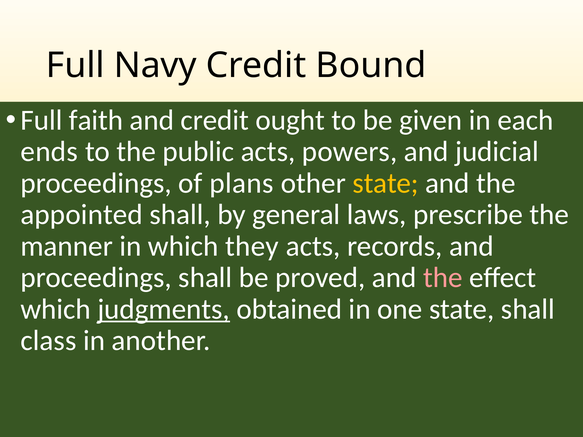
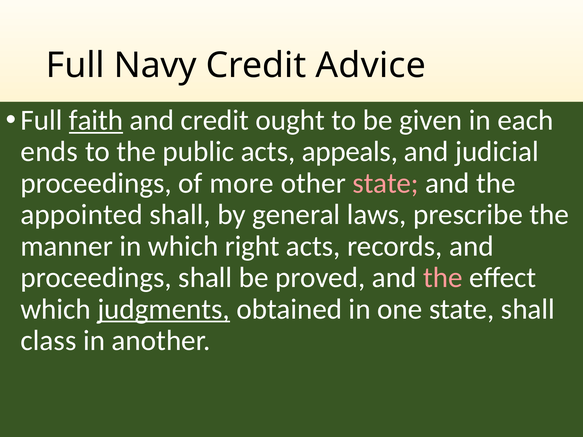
Bound: Bound -> Advice (371, 65)
faith underline: none -> present (96, 120)
powers: powers -> appeals (350, 152)
plans: plans -> more (242, 183)
state colour: yellow -> pink (386, 183)
they: they -> right (252, 246)
